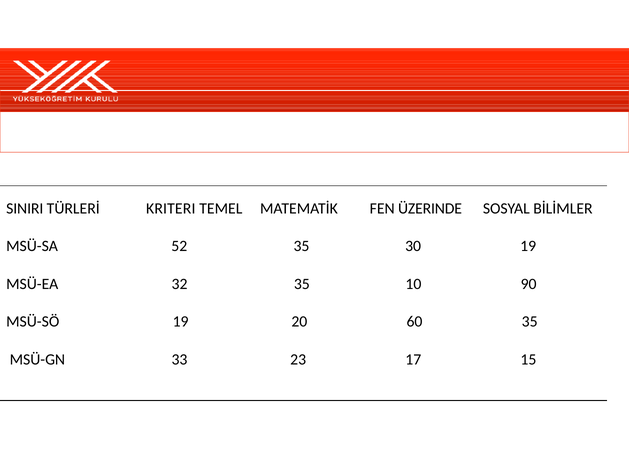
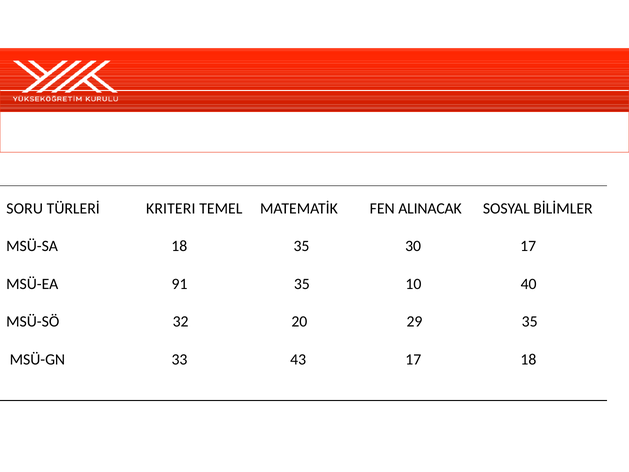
SINIRI: SINIRI -> SORU (25, 208)
ÜZERINDE: ÜZERINDE -> ALINACAK (430, 208)
MSÜ-SA 52: 52 -> 18 (179, 246)
30 19: 19 -> 17 (528, 246)
32: 32 -> 91 (180, 284)
90: 90 -> 40 (529, 284)
MSÜ-SÖ 19: 19 -> 32 (181, 321)
60: 60 -> 29 (414, 321)
23: 23 -> 43 (298, 359)
17 15: 15 -> 18 (528, 359)
